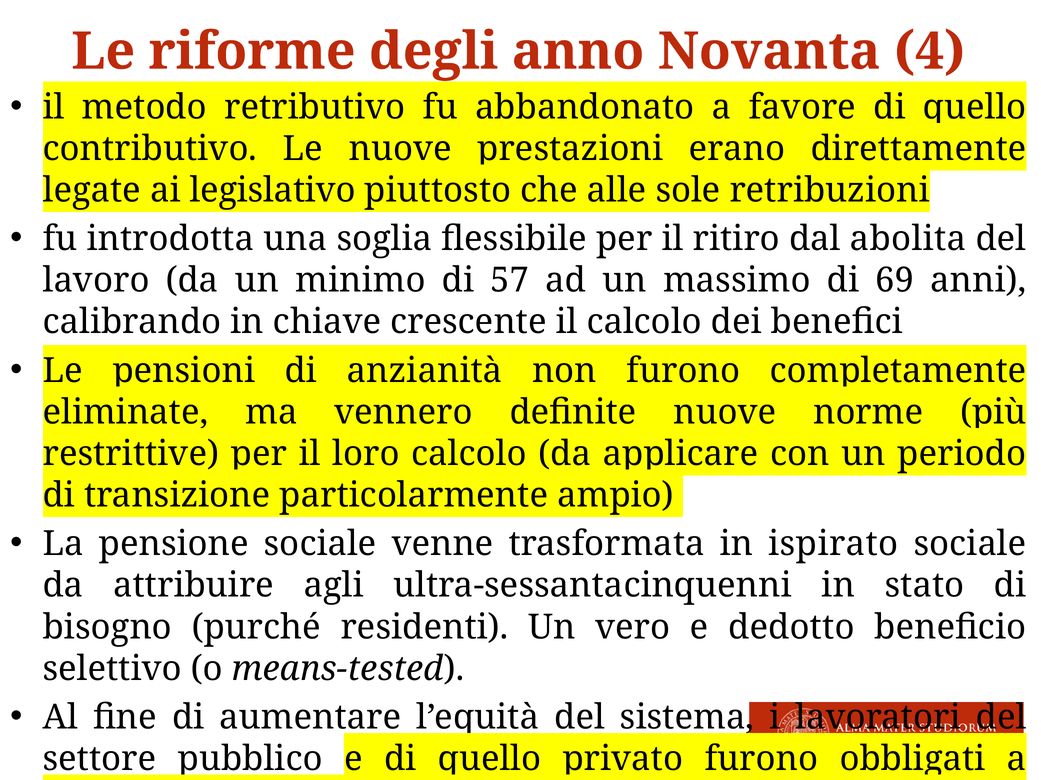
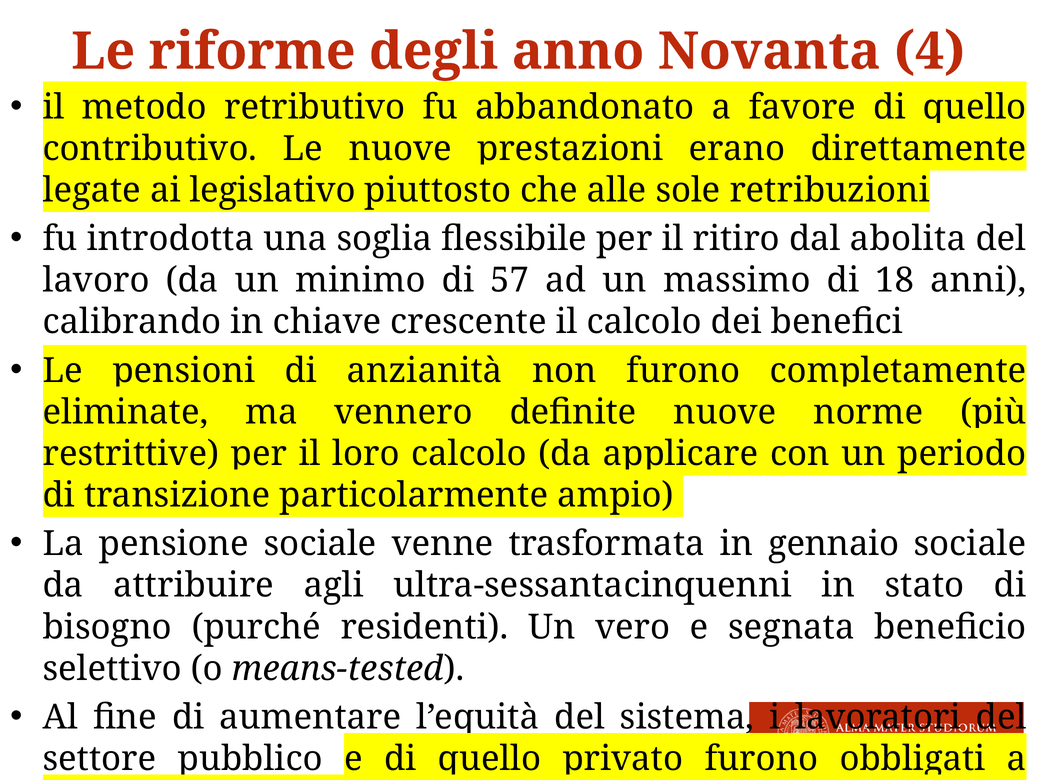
69: 69 -> 18 (895, 281)
ispirato: ispirato -> gennaio (834, 544)
dedotto: dedotto -> segnata (791, 628)
